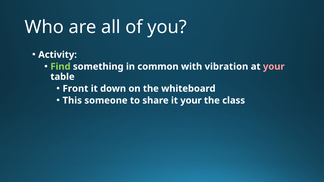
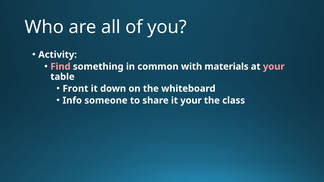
Find colour: light green -> pink (60, 67)
vibration: vibration -> materials (227, 67)
This: This -> Info (72, 101)
